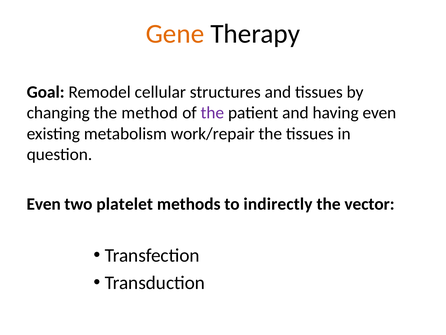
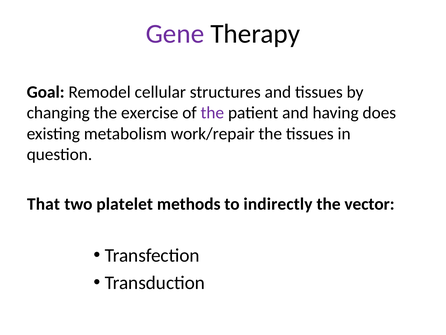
Gene colour: orange -> purple (175, 34)
method: method -> exercise (150, 113)
having even: even -> does (379, 113)
Even: Even -> That (43, 204)
